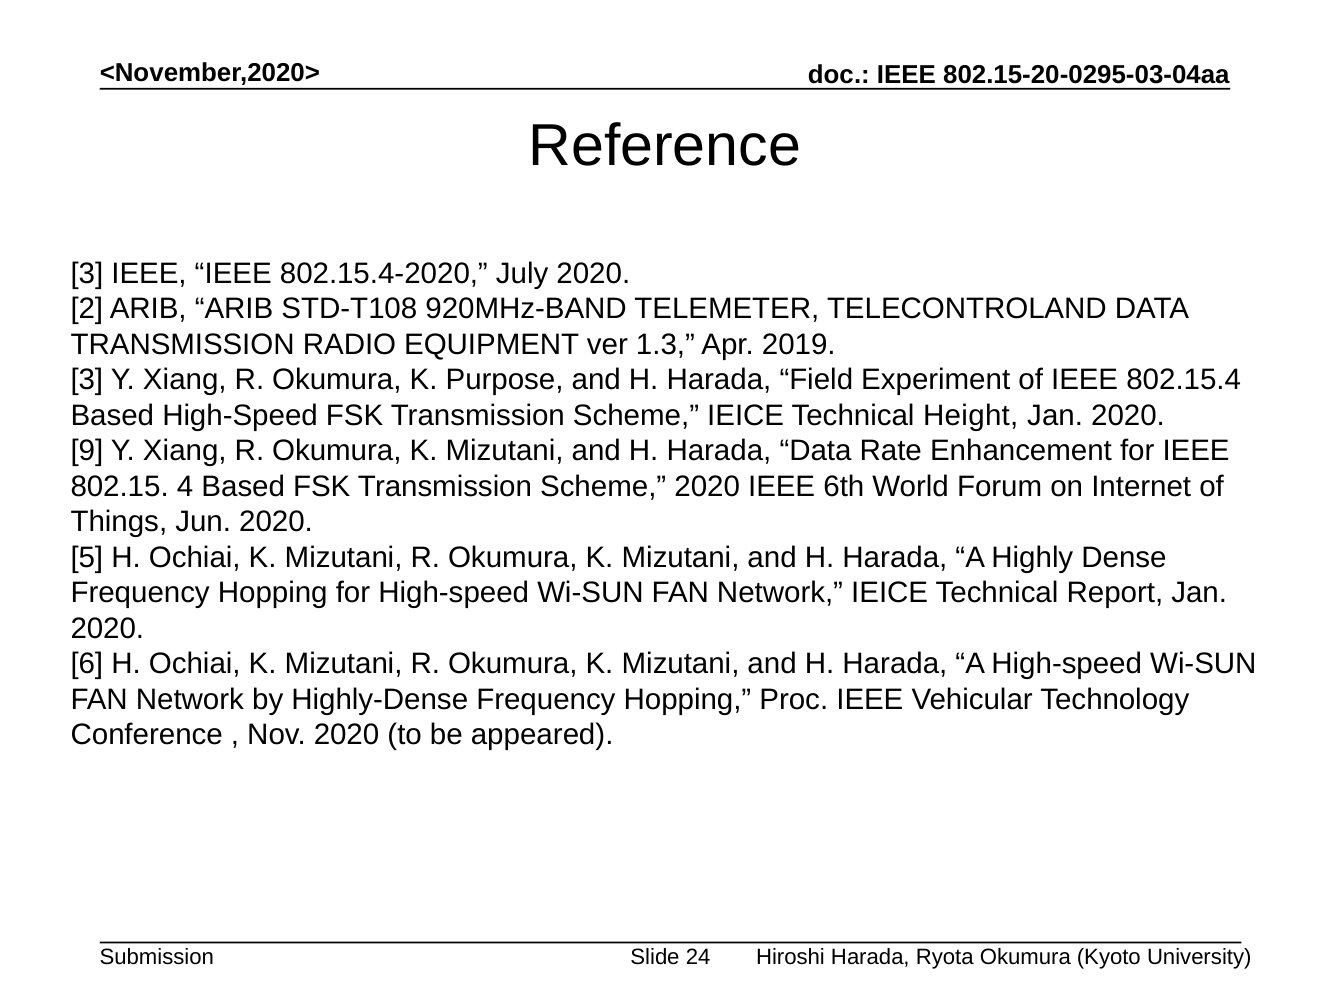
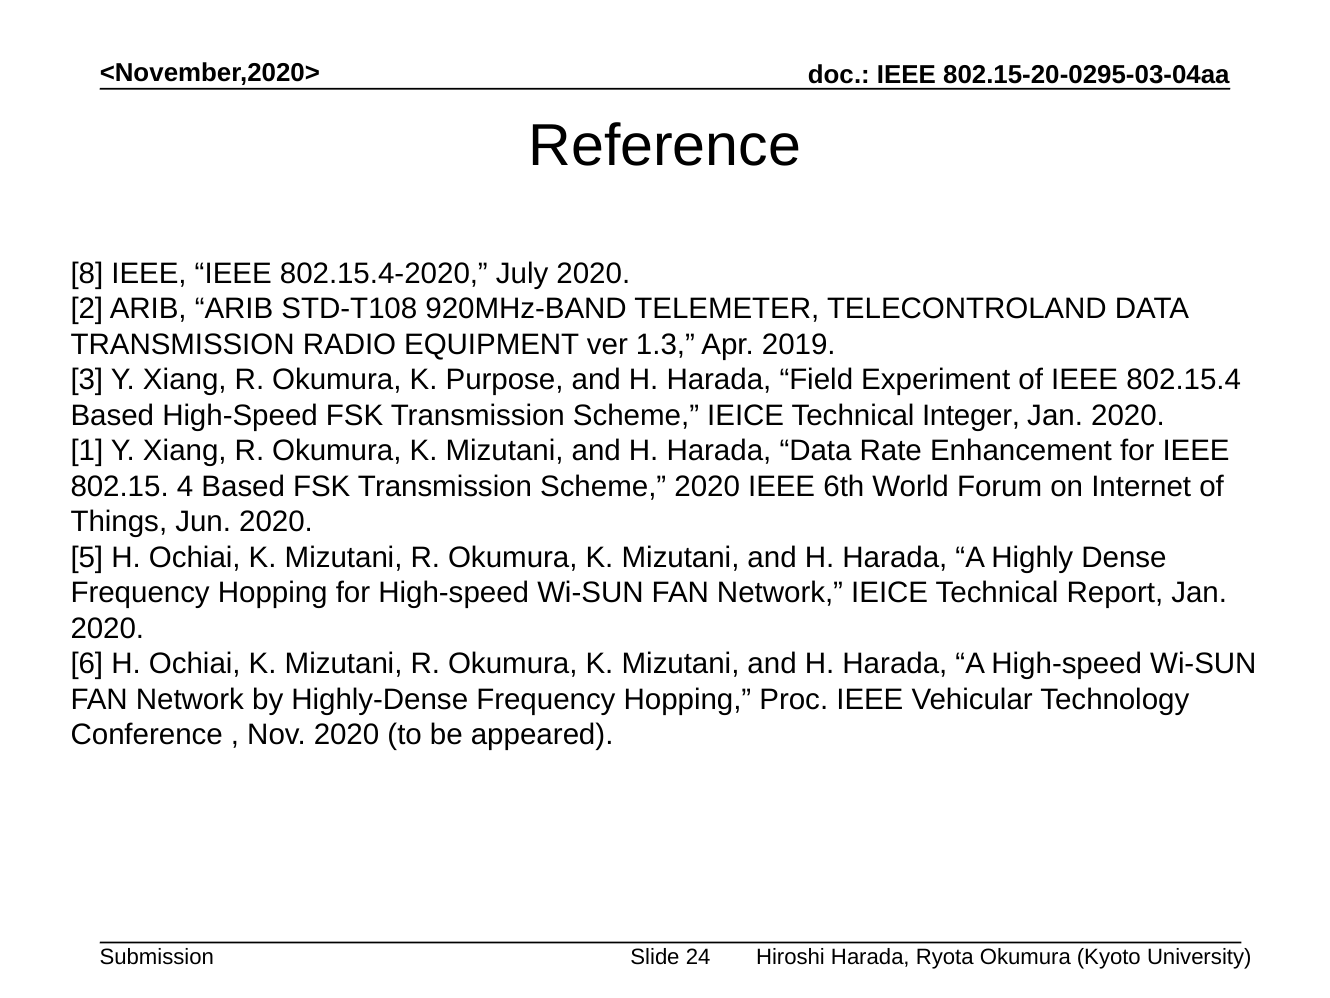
3: 3 -> 8 (87, 274)
Height: Height -> Integer (971, 415)
9: 9 -> 1 (87, 451)
